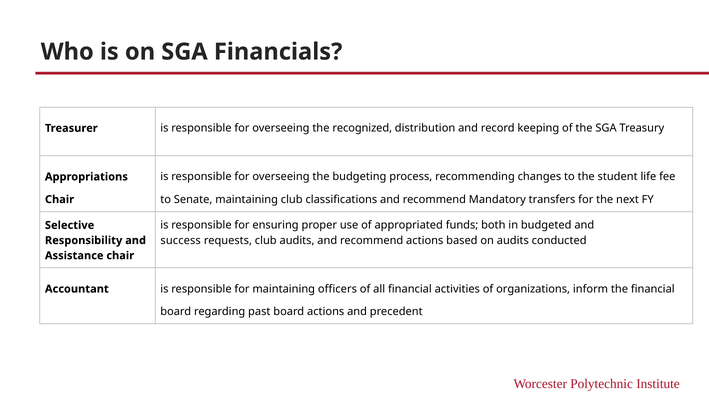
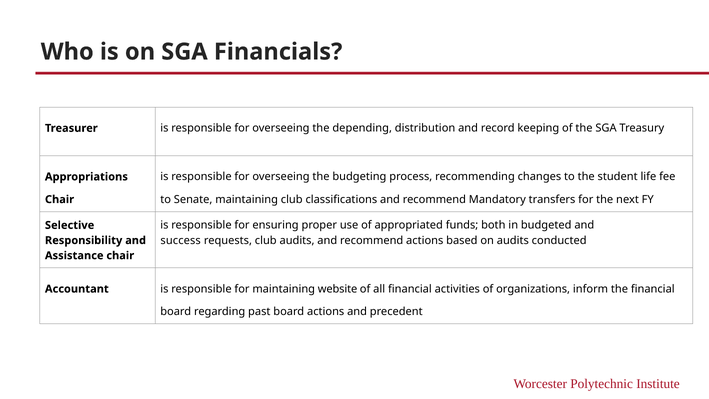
recognized: recognized -> depending (362, 128)
officers: officers -> website (338, 289)
